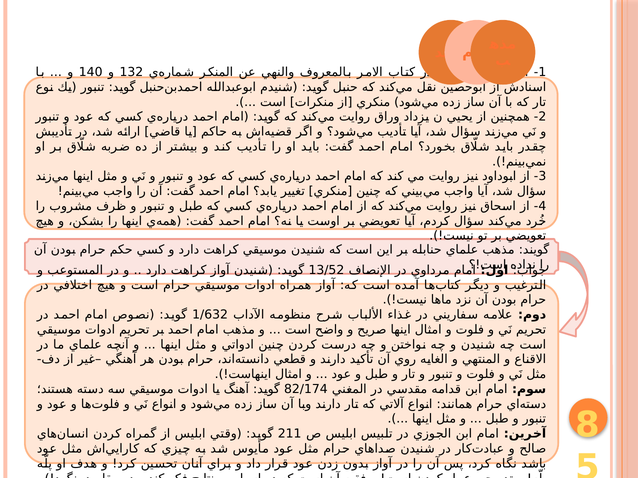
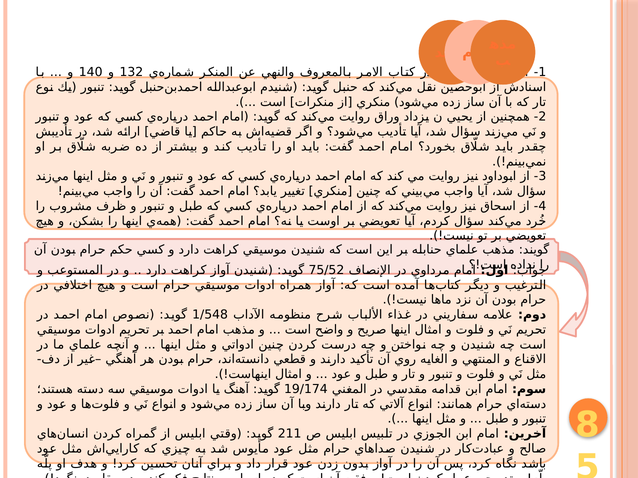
13/52: 13/52 -> 75/52 (326, 270)
1/632: 1/632 -> 1/548 (210, 315)
82/174: 82/174 -> 19/174 (306, 390)
